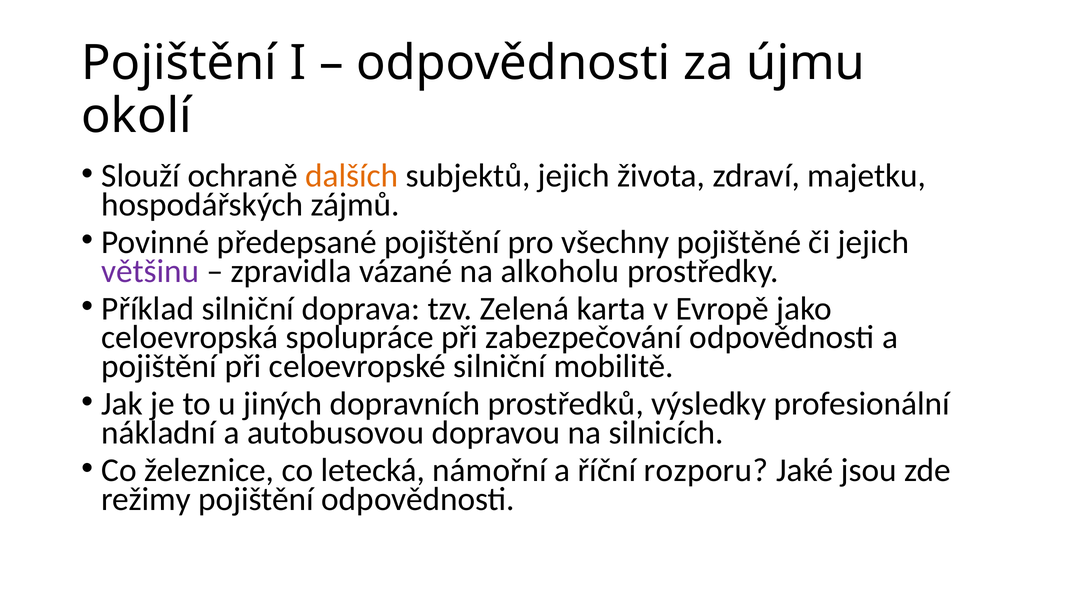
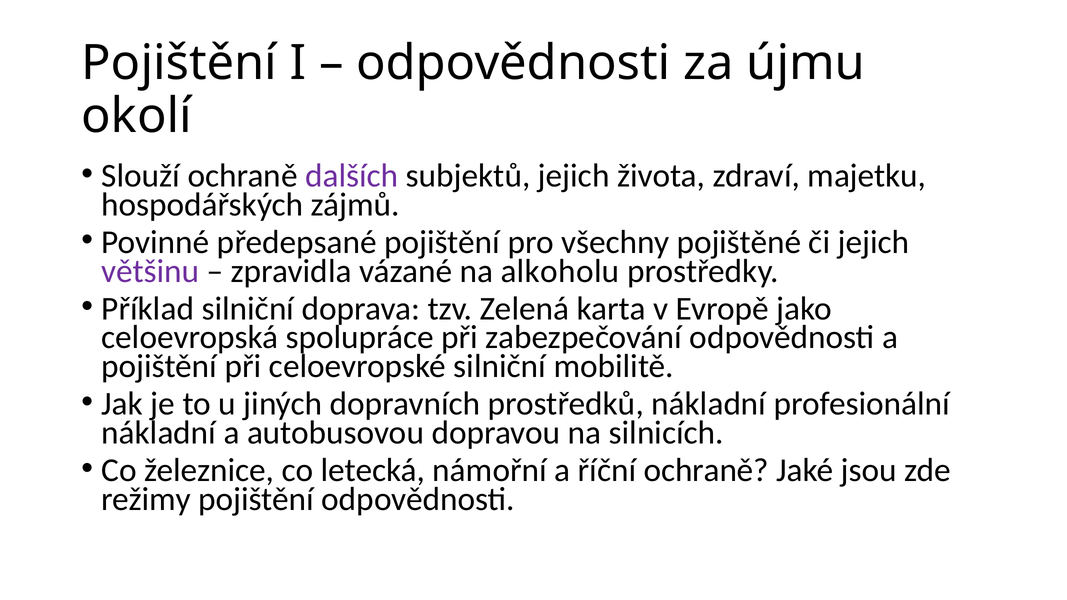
dalších colour: orange -> purple (352, 176)
prostředků výsledky: výsledky -> nákladní (709, 404)
říční rozporu: rozporu -> ochraně (706, 471)
